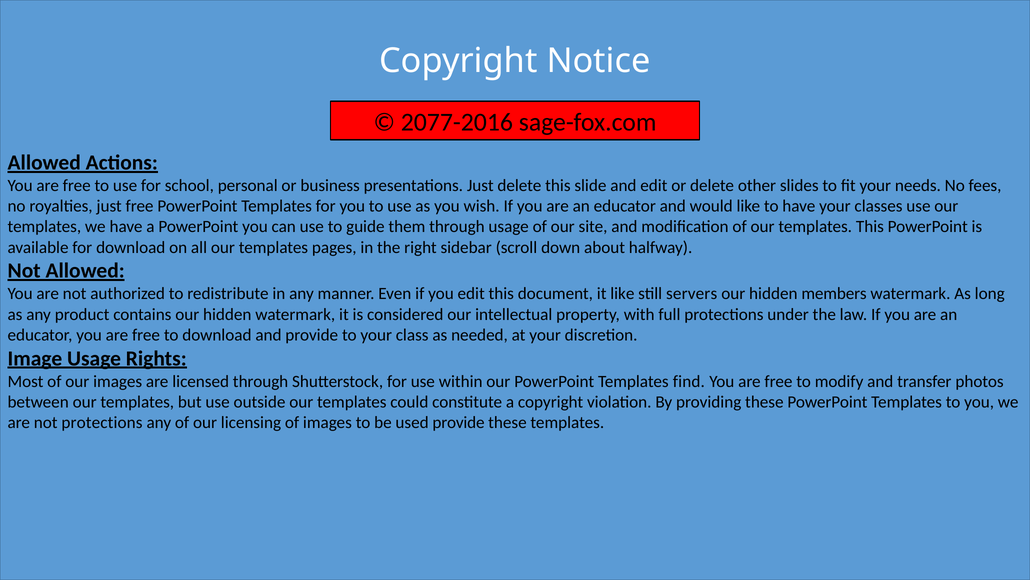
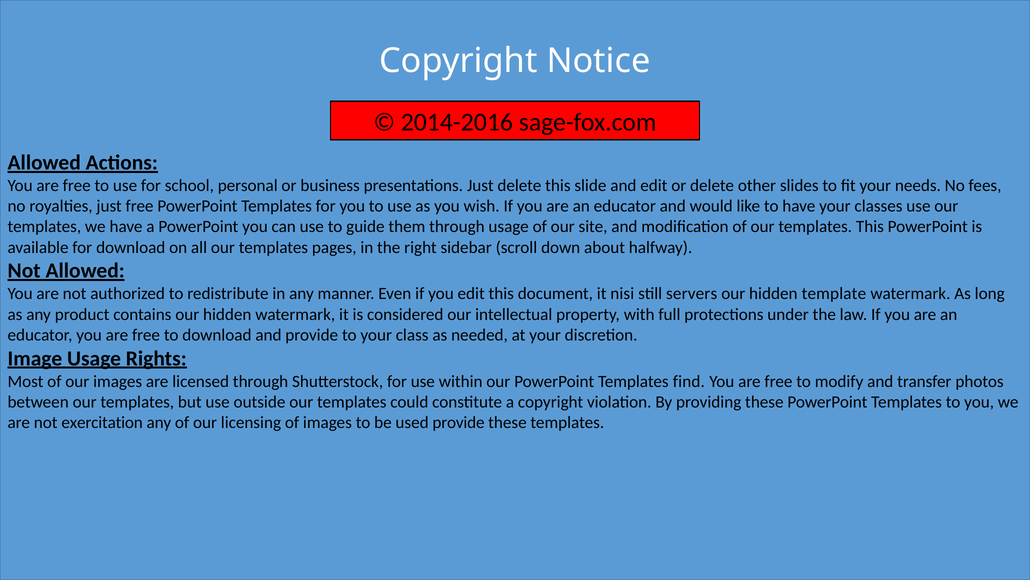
2077-2016: 2077-2016 -> 2014-2016 (457, 122)
it like: like -> nisi (622, 293)
members: members -> template (834, 293)
not protections: protections -> exercitation (102, 422)
